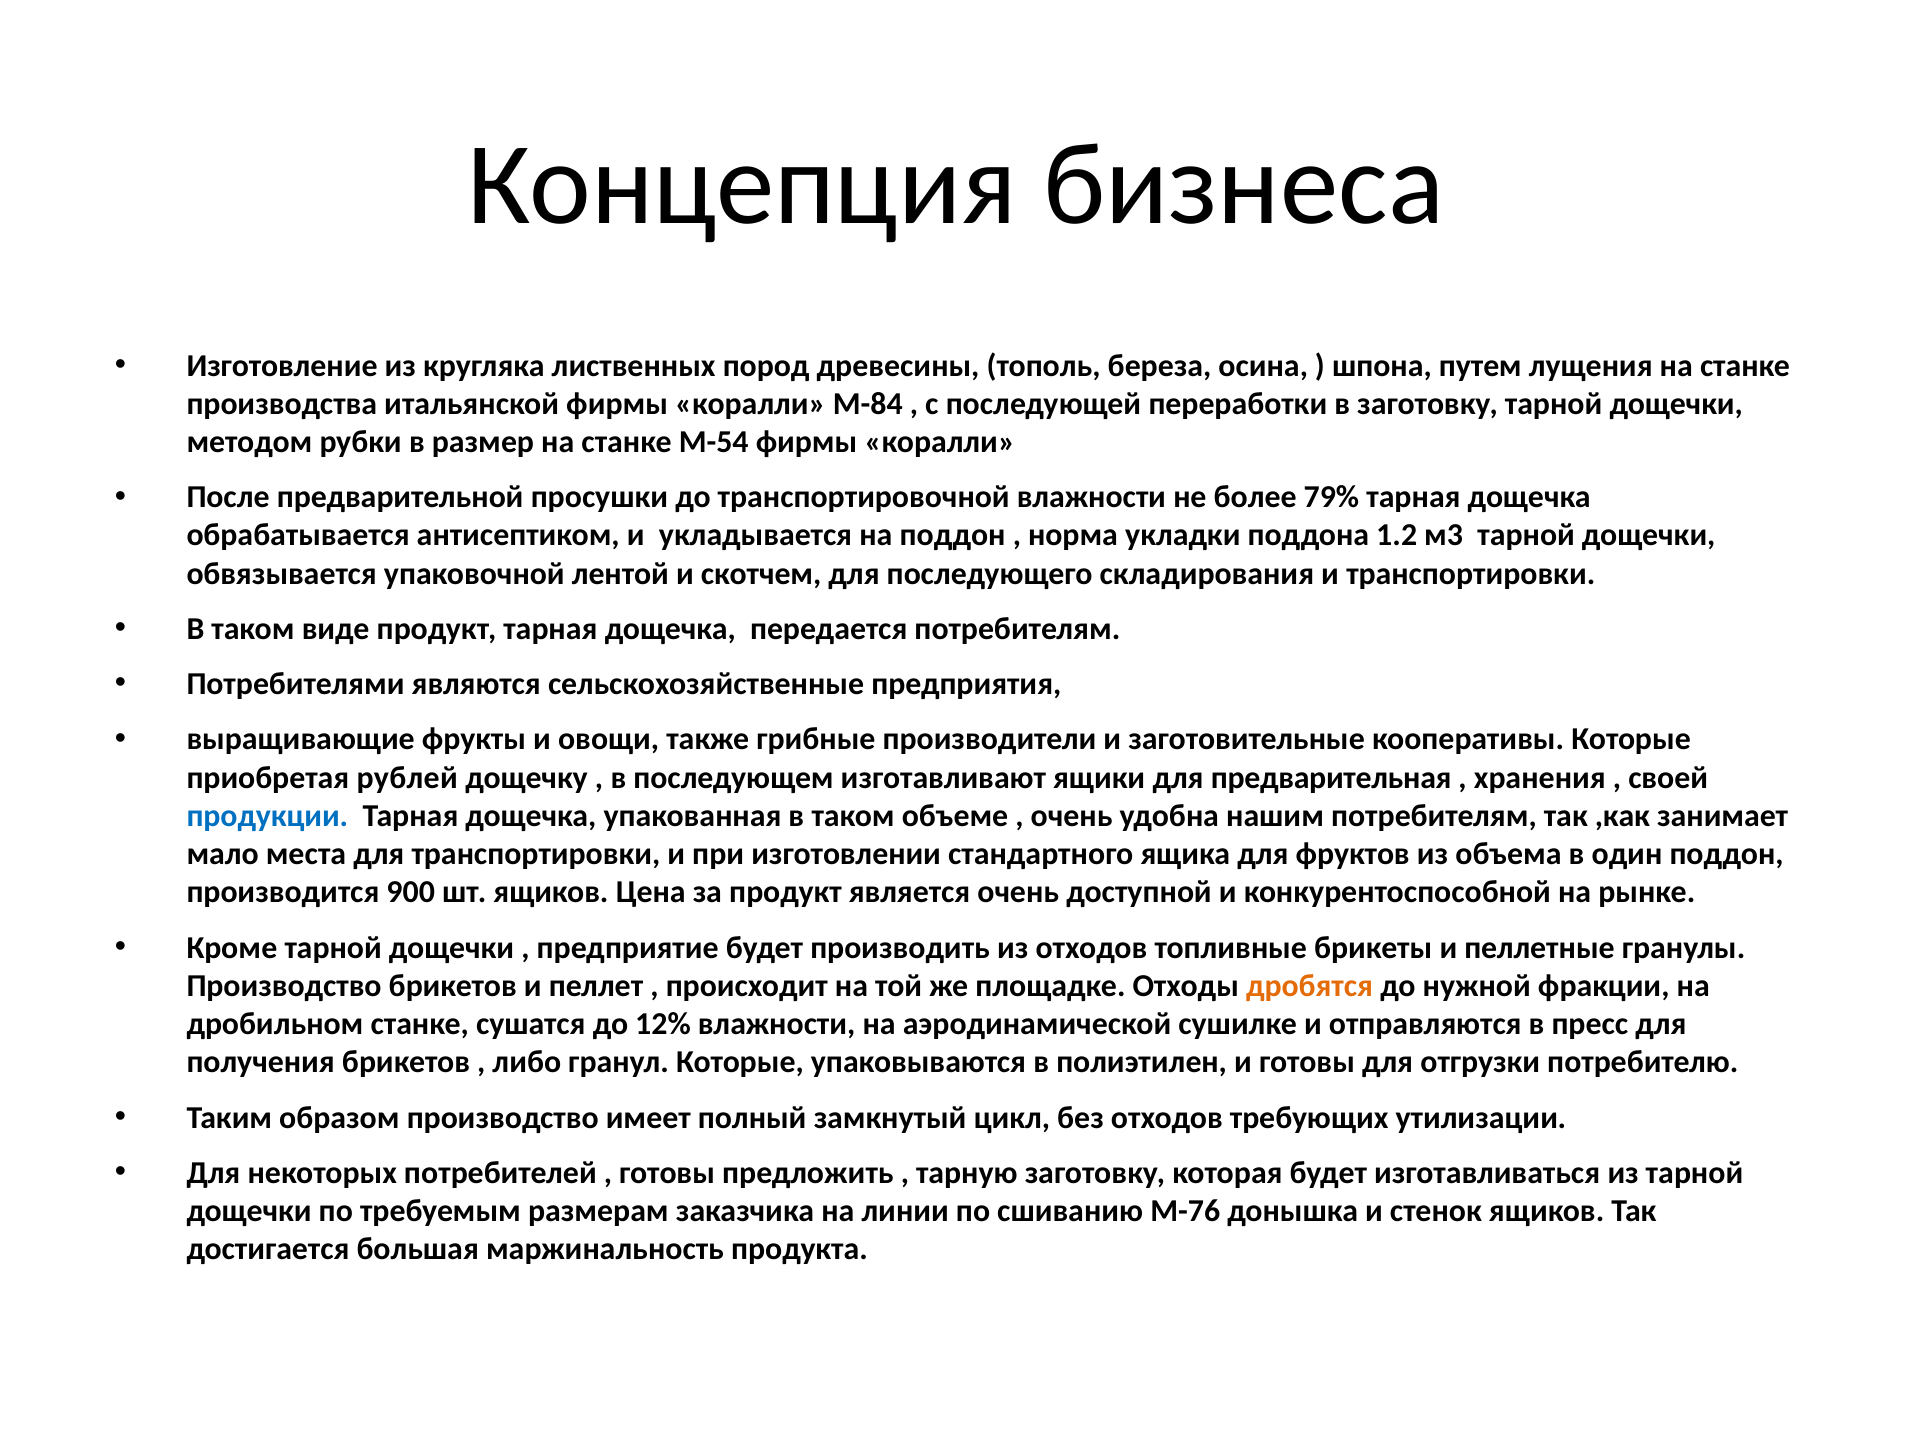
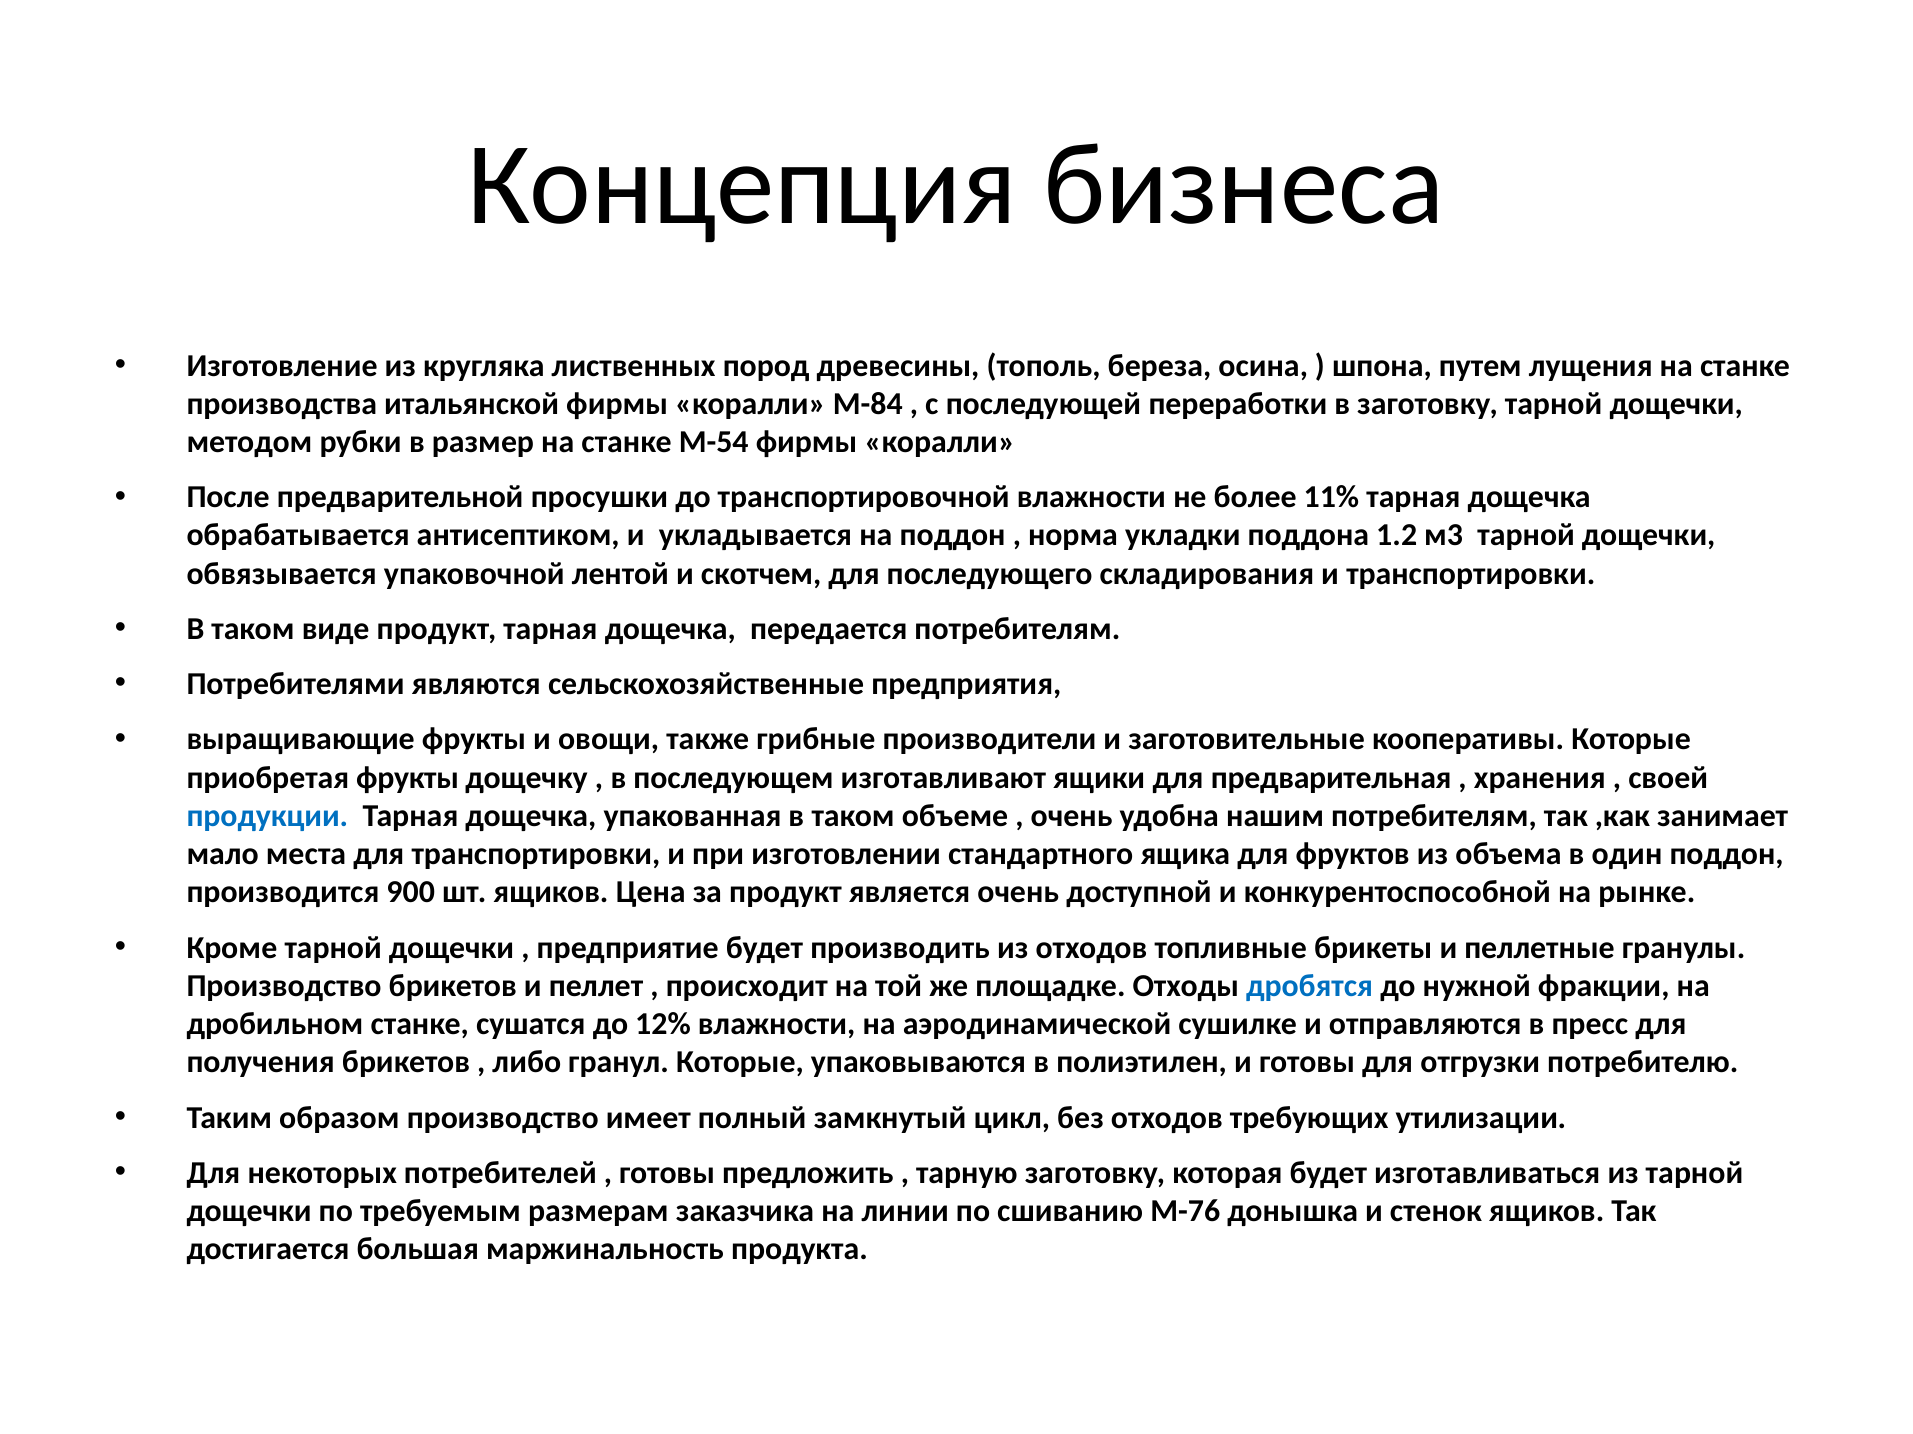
79%: 79% -> 11% (1331, 497)
приобретая рублей: рублей -> фрукты (407, 778)
дробятся colour: orange -> blue (1310, 986)
